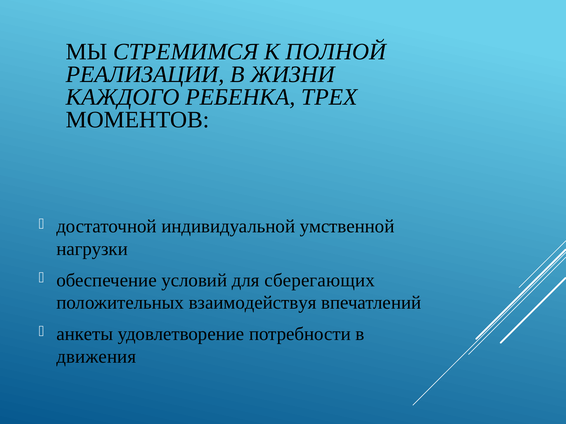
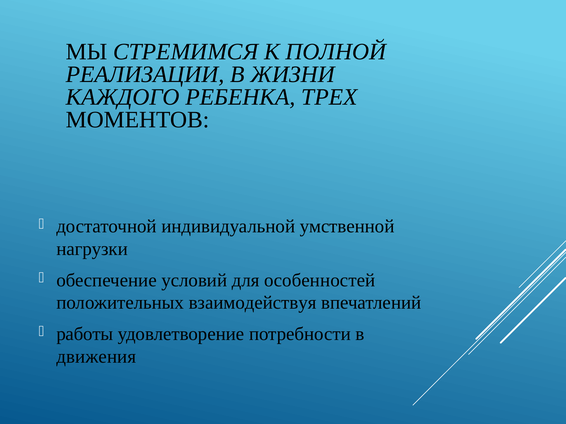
сберегающих: сберегающих -> особенностей (320, 280)
анкеты: анкеты -> работы (85, 334)
